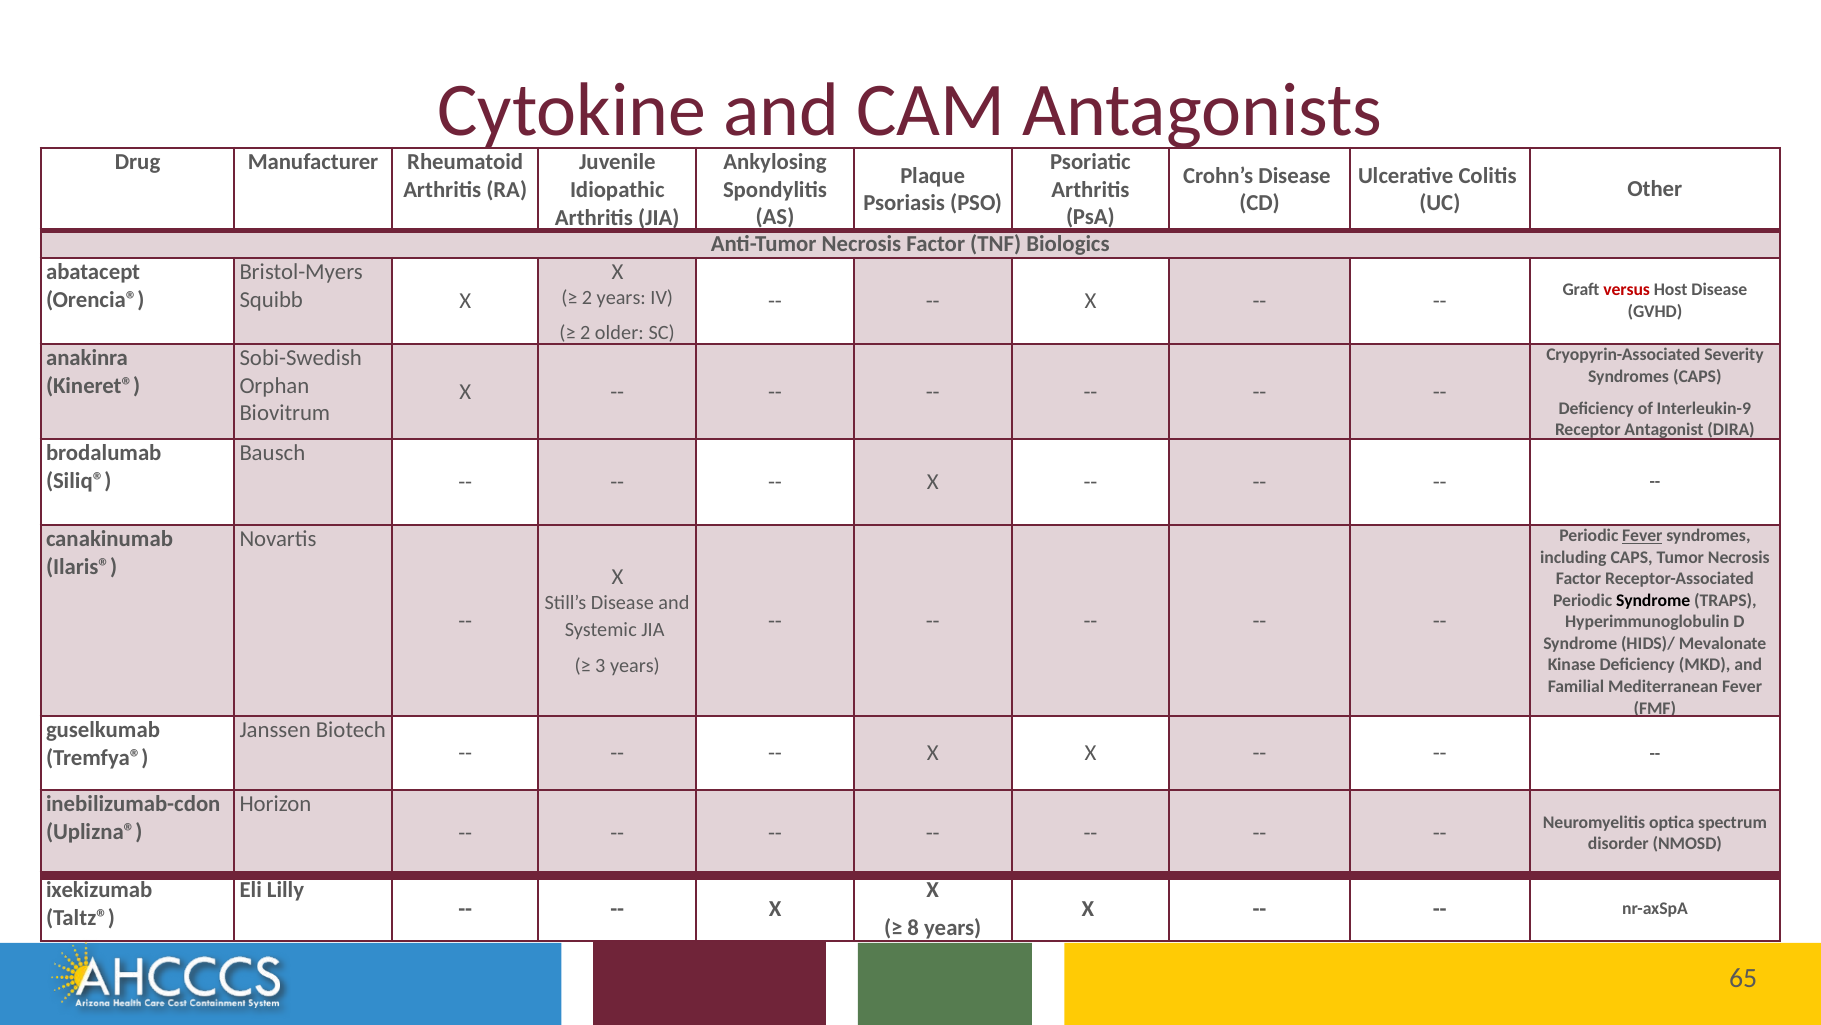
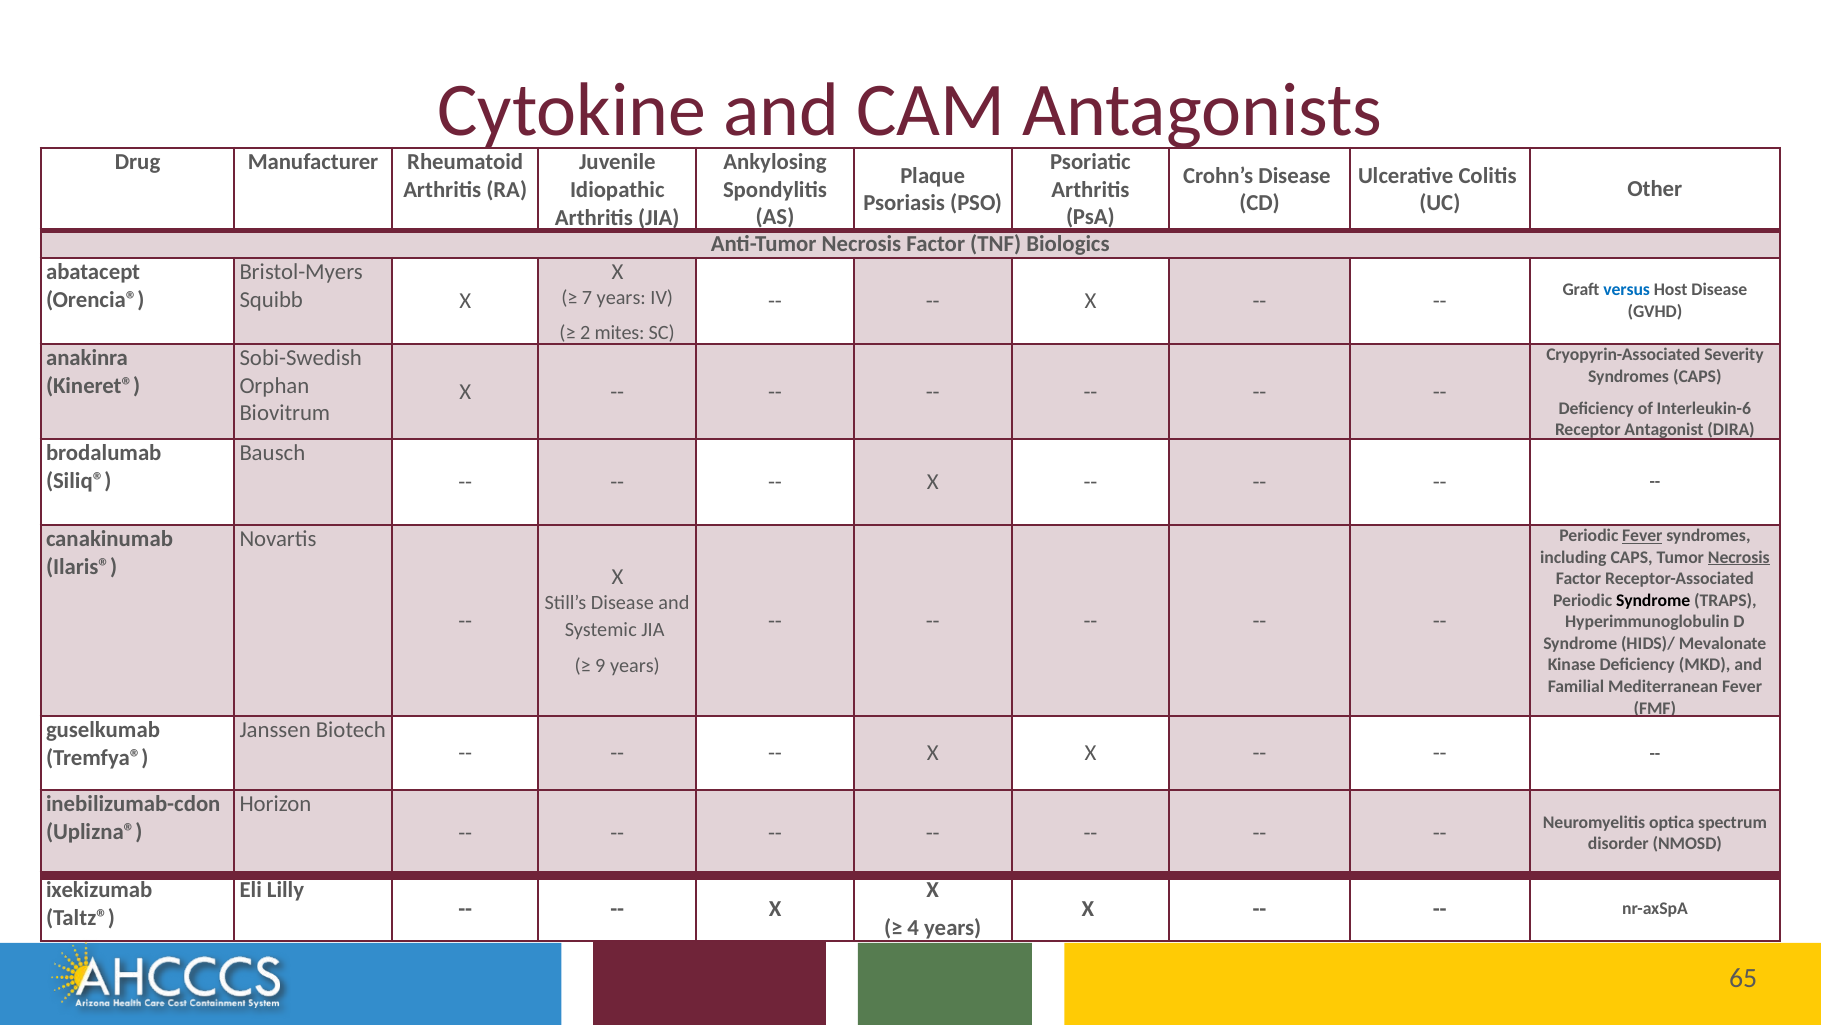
versus colour: red -> blue (1627, 290)
2: 2 -> 7 (587, 298)
older: older -> mites (620, 333)
Interleukin-9: Interleukin-9 -> Interleukin-6 (1704, 408)
Necrosis underline: none -> present (1739, 557)
3: 3 -> 9 (600, 665)
8: 8 -> 4 (913, 927)
